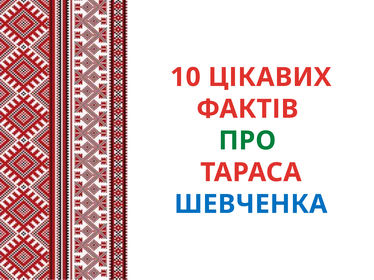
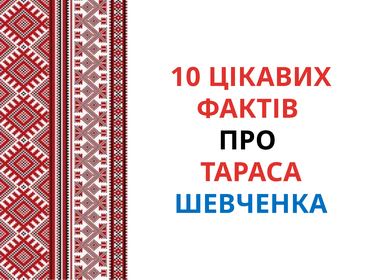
ПРО colour: green -> black (247, 141)
